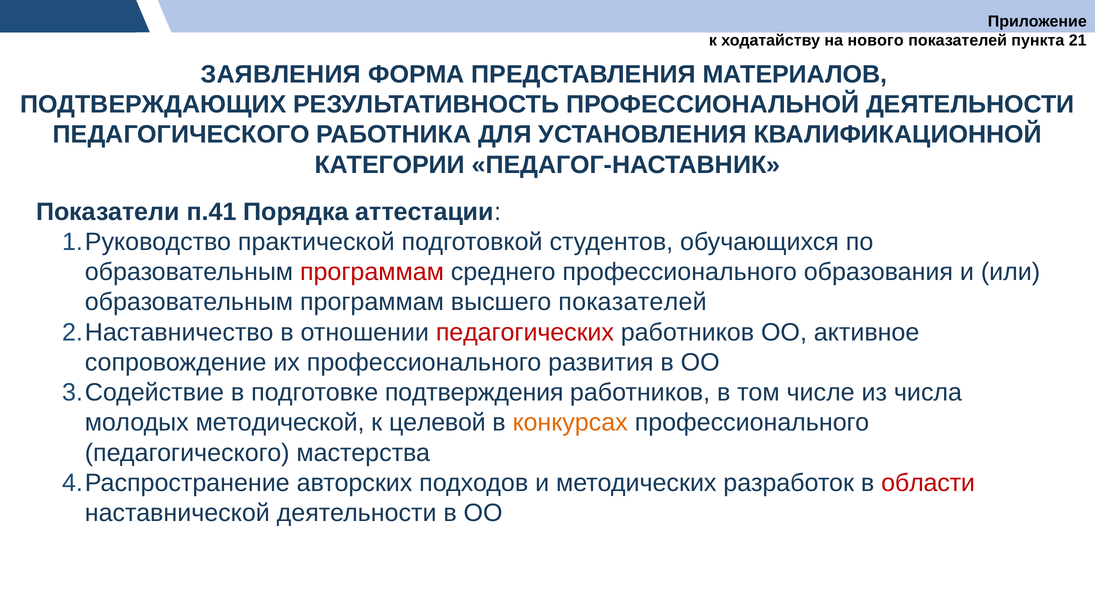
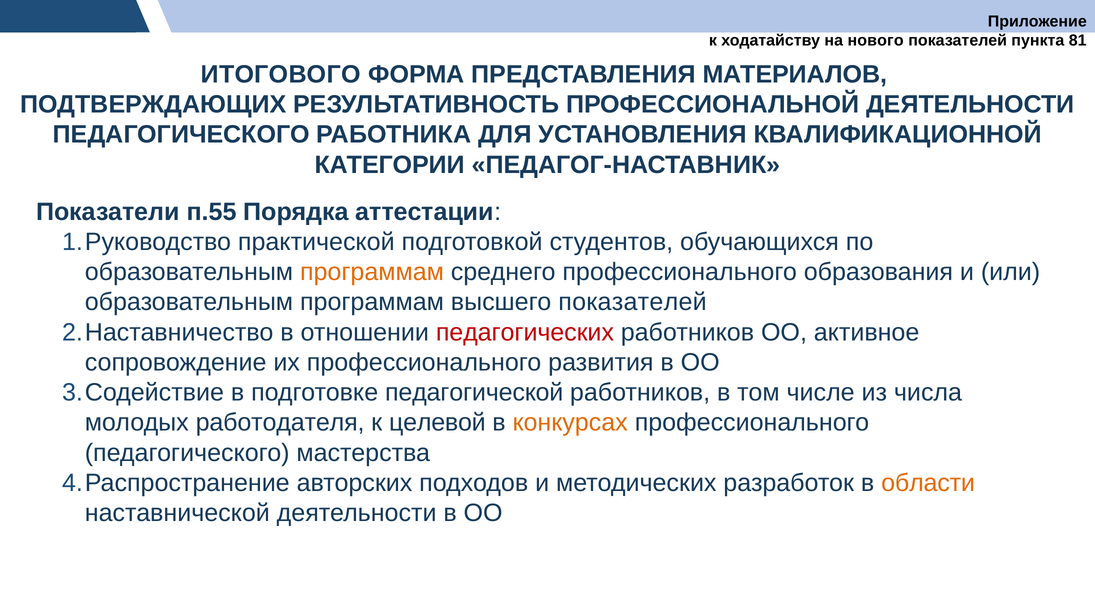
21: 21 -> 81 (1078, 41)
ЗАЯВЛЕНИЯ: ЗАЯВЛЕНИЯ -> ИТОГОВОГО (281, 74)
п.41: п.41 -> п.55 (212, 212)
программам colour: red -> orange (372, 272)
подтверждения: подтверждения -> педагогической (474, 392)
методической: методической -> работодателя (280, 423)
области colour: red -> orange (928, 483)
